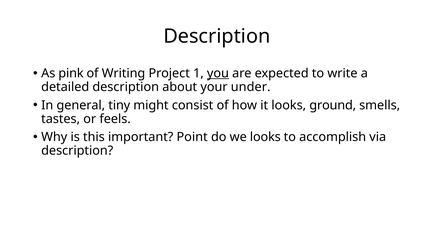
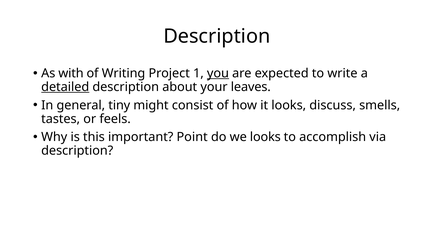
pink: pink -> with (71, 73)
detailed underline: none -> present (65, 87)
under: under -> leaves (251, 87)
ground: ground -> discuss (333, 105)
